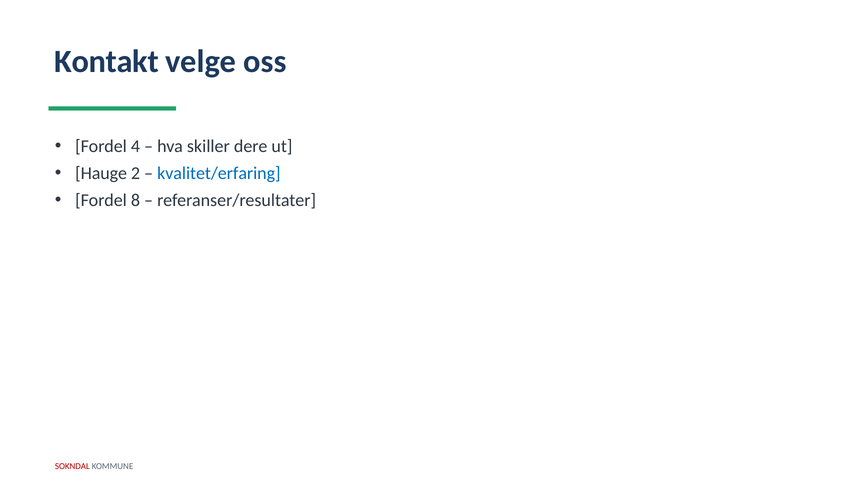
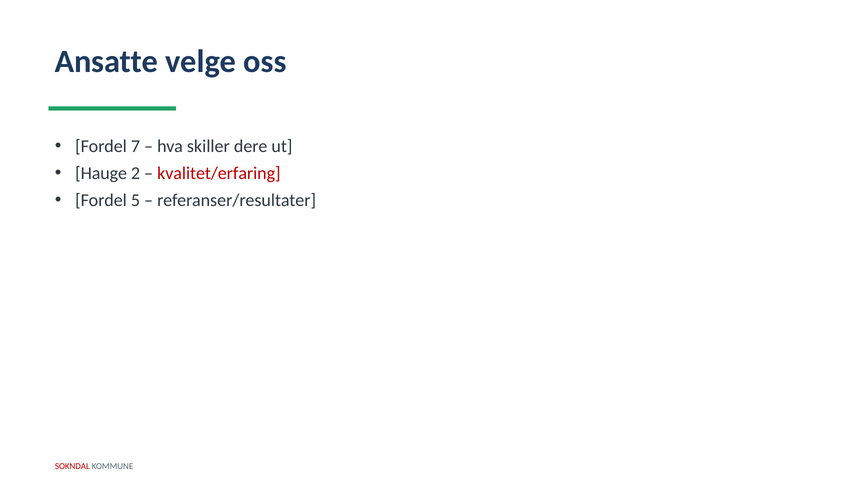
Kontakt: Kontakt -> Ansatte (107, 62)
4: 4 -> 7 (135, 146)
kvalitet/erfaring colour: blue -> red (219, 173)
8: 8 -> 5 (135, 200)
